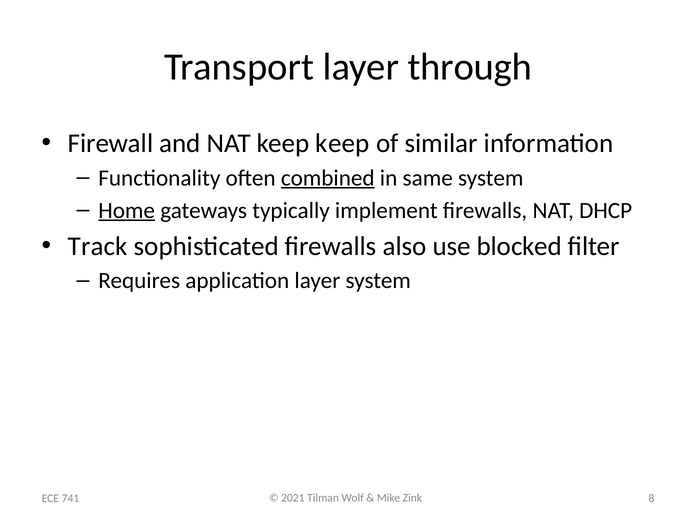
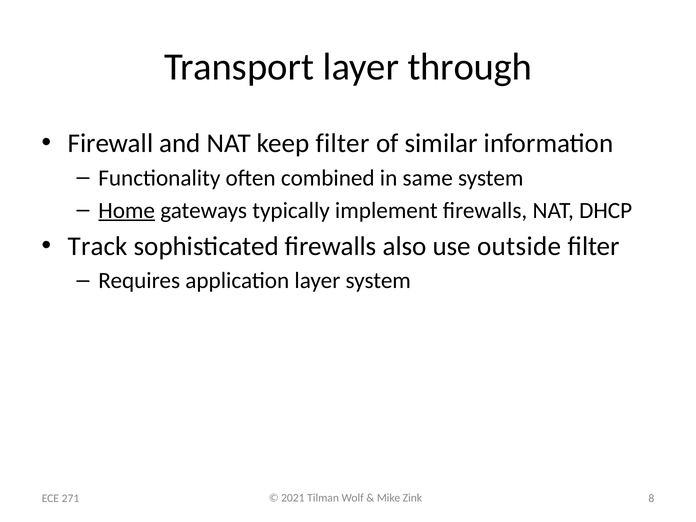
keep keep: keep -> filter (343, 143)
combined underline: present -> none (328, 178)
blocked: blocked -> outside (519, 246)
741: 741 -> 271 (70, 499)
